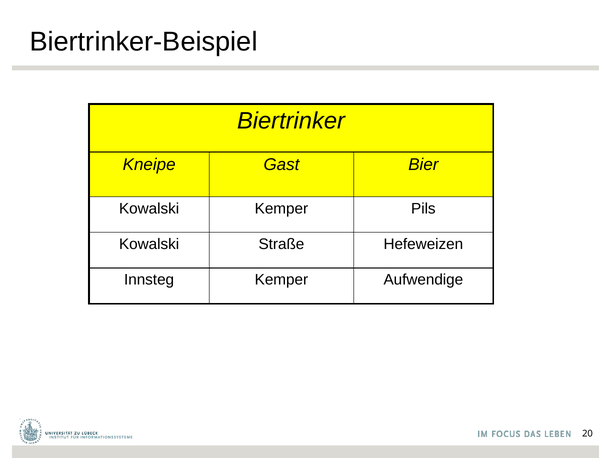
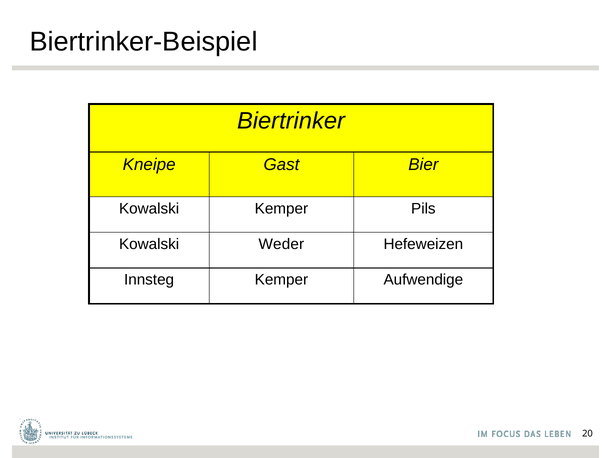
Straße: Straße -> Weder (281, 244)
